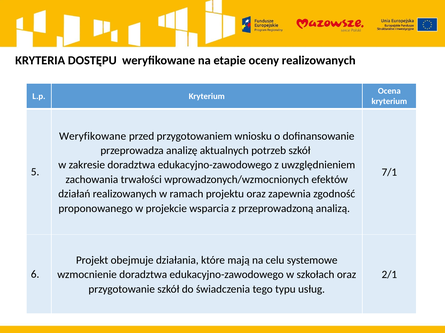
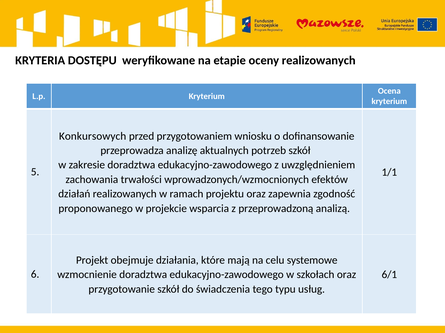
Weryfikowane: Weryfikowane -> Konkursowych (93, 136)
7/1: 7/1 -> 1/1 (389, 173)
2/1: 2/1 -> 6/1 (389, 275)
